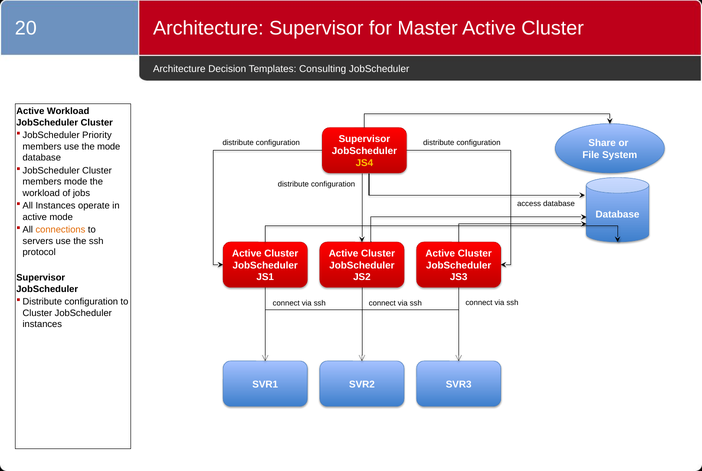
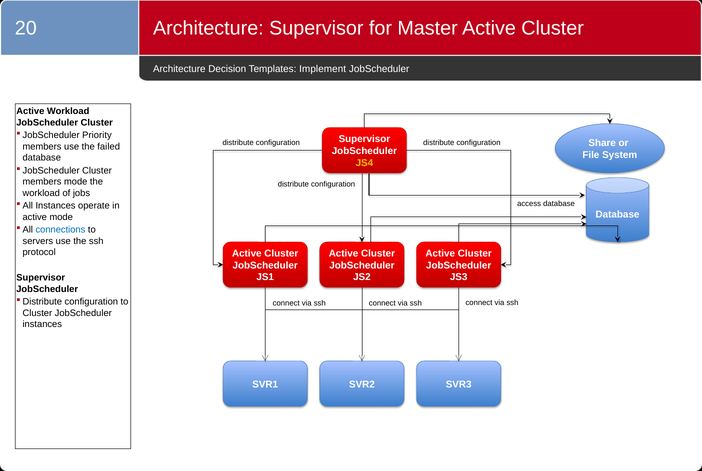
Consulting: Consulting -> Implement (323, 69)
the mode: mode -> failed (109, 147)
connections colour: orange -> blue (60, 230)
